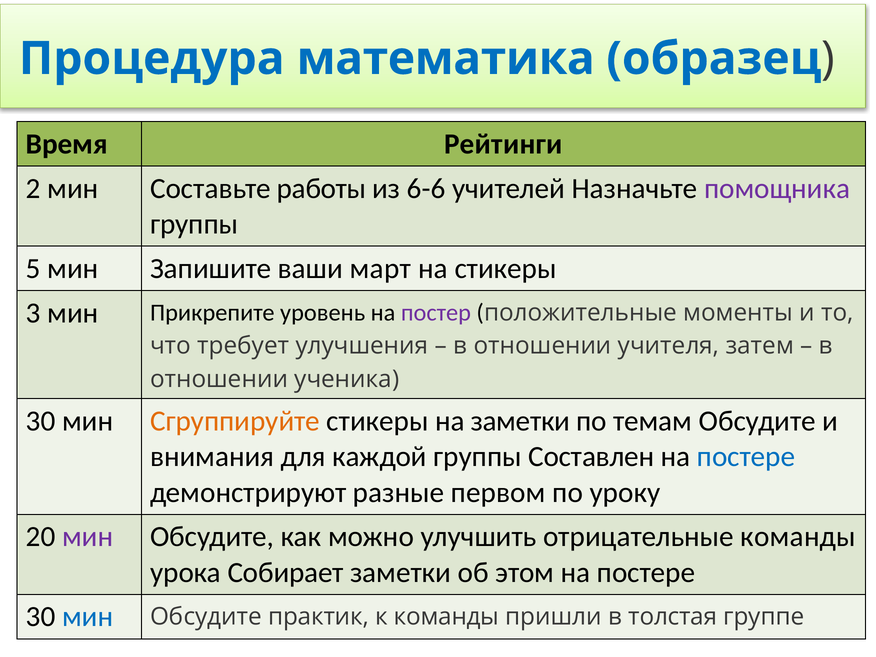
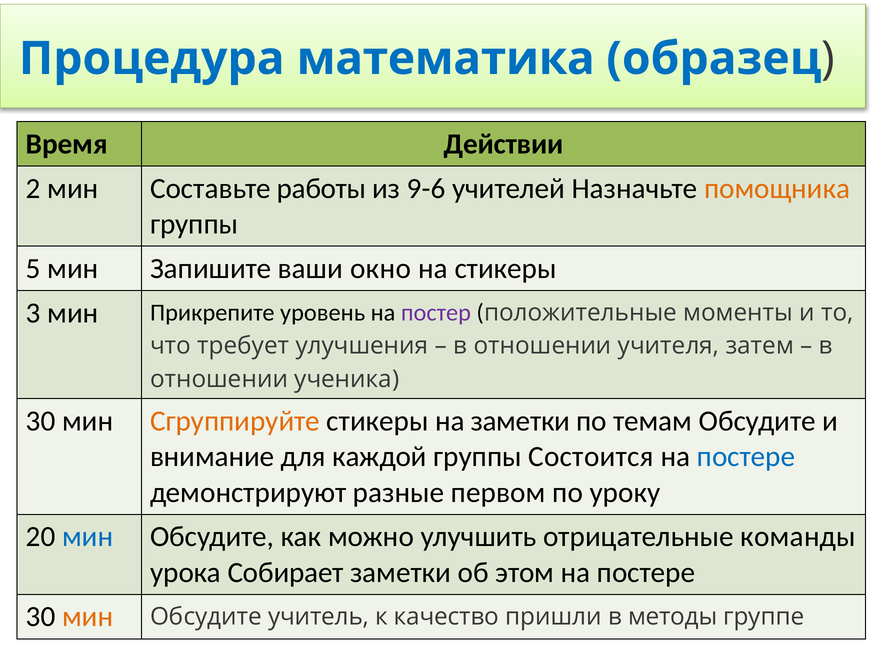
Рейтинги: Рейтинги -> Действии (504, 144)
6-6: 6-6 -> 9-6 (426, 188)
помощника colour: purple -> orange (777, 188)
март: март -> окно (381, 268)
внимания: внимания -> внимание (212, 457)
Составлен: Составлен -> Состоится (591, 457)
мин colour: purple -> blue (88, 537)
мин colour: blue -> orange (88, 617)
практик: практик -> учитель (319, 617)
к команды: команды -> качество (447, 617)
толстая: толстая -> методы (673, 617)
